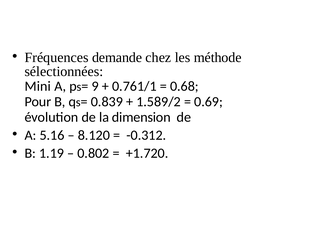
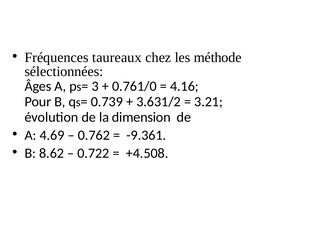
demande: demande -> taureaux (117, 57)
Mini: Mini -> Âges (38, 86)
9: 9 -> 3 (95, 86)
0.761/1: 0.761/1 -> 0.761/0 (134, 86)
0.68: 0.68 -> 4.16 (184, 86)
0.839: 0.839 -> 0.739 (107, 102)
1.589/2: 1.589/2 -> 3.631/2 (159, 102)
0.69: 0.69 -> 3.21 (208, 102)
5.16: 5.16 -> 4.69 (52, 135)
8.120: 8.120 -> 0.762 (94, 135)
-0.312: -0.312 -> -9.361 (146, 135)
1.19: 1.19 -> 8.62 (52, 153)
0.802: 0.802 -> 0.722 (93, 153)
+1.720: +1.720 -> +4.508 (147, 153)
